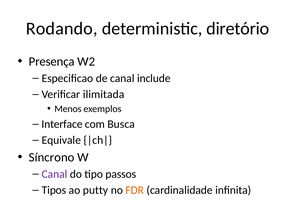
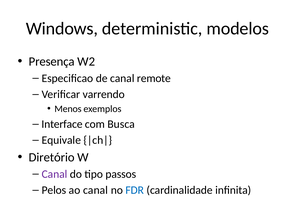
Rodando: Rodando -> Windows (62, 29)
diretório: diretório -> modelos (238, 29)
include: include -> remote (154, 78)
ilimitada: ilimitada -> varrendo (104, 94)
Síncrono: Síncrono -> Diretório (52, 158)
Tipos: Tipos -> Pelos (54, 190)
ao putty: putty -> canal (96, 190)
FDR colour: orange -> blue (135, 190)
